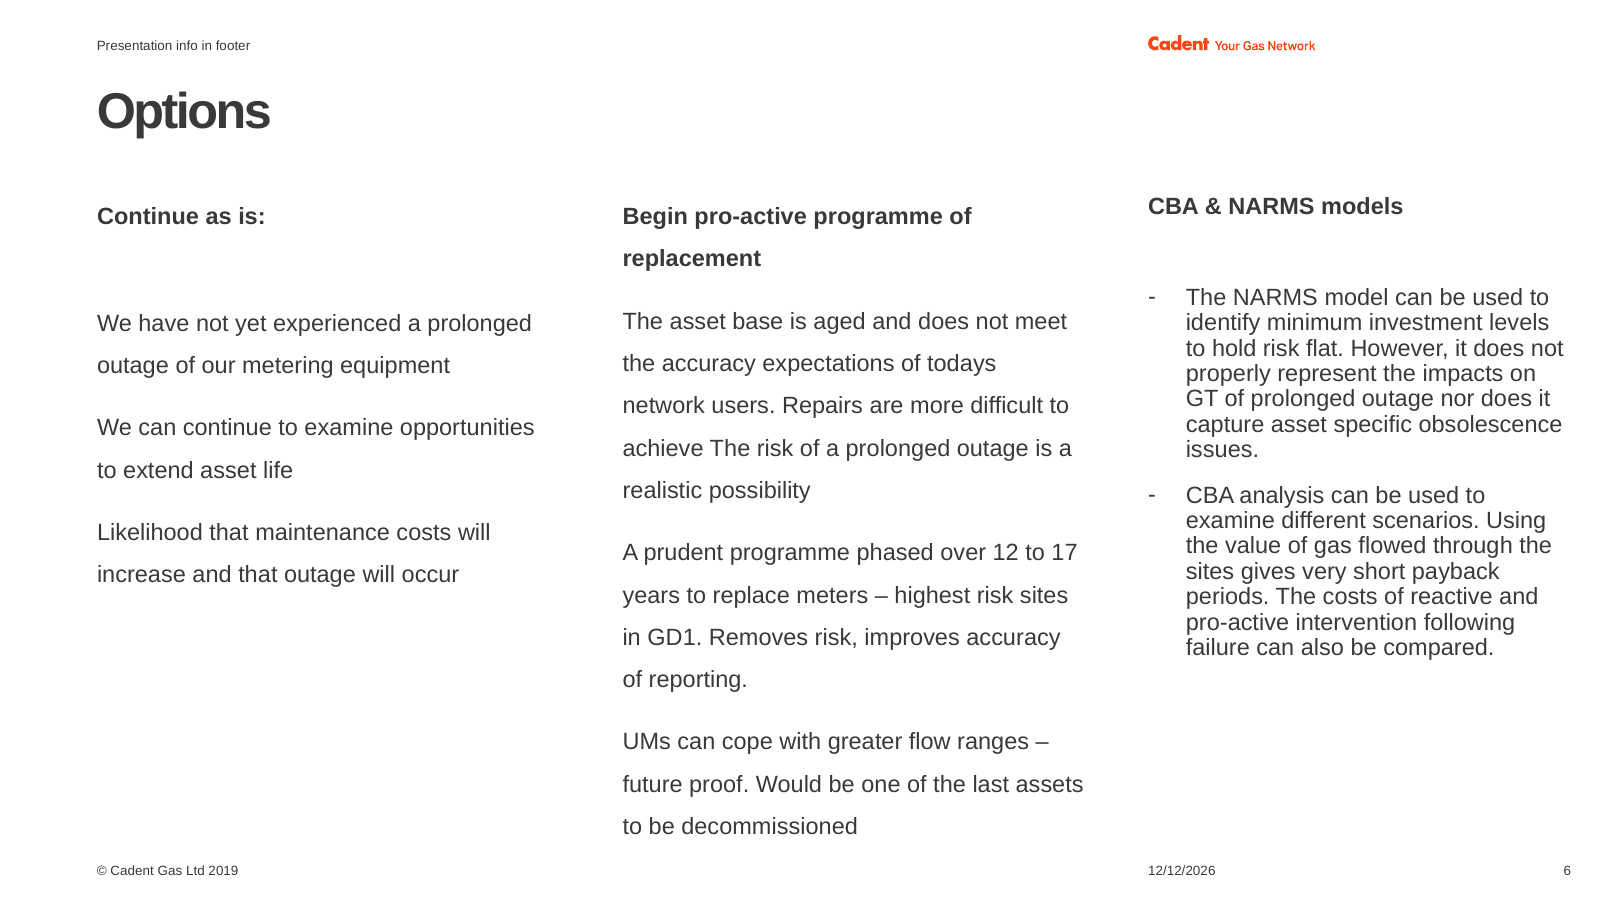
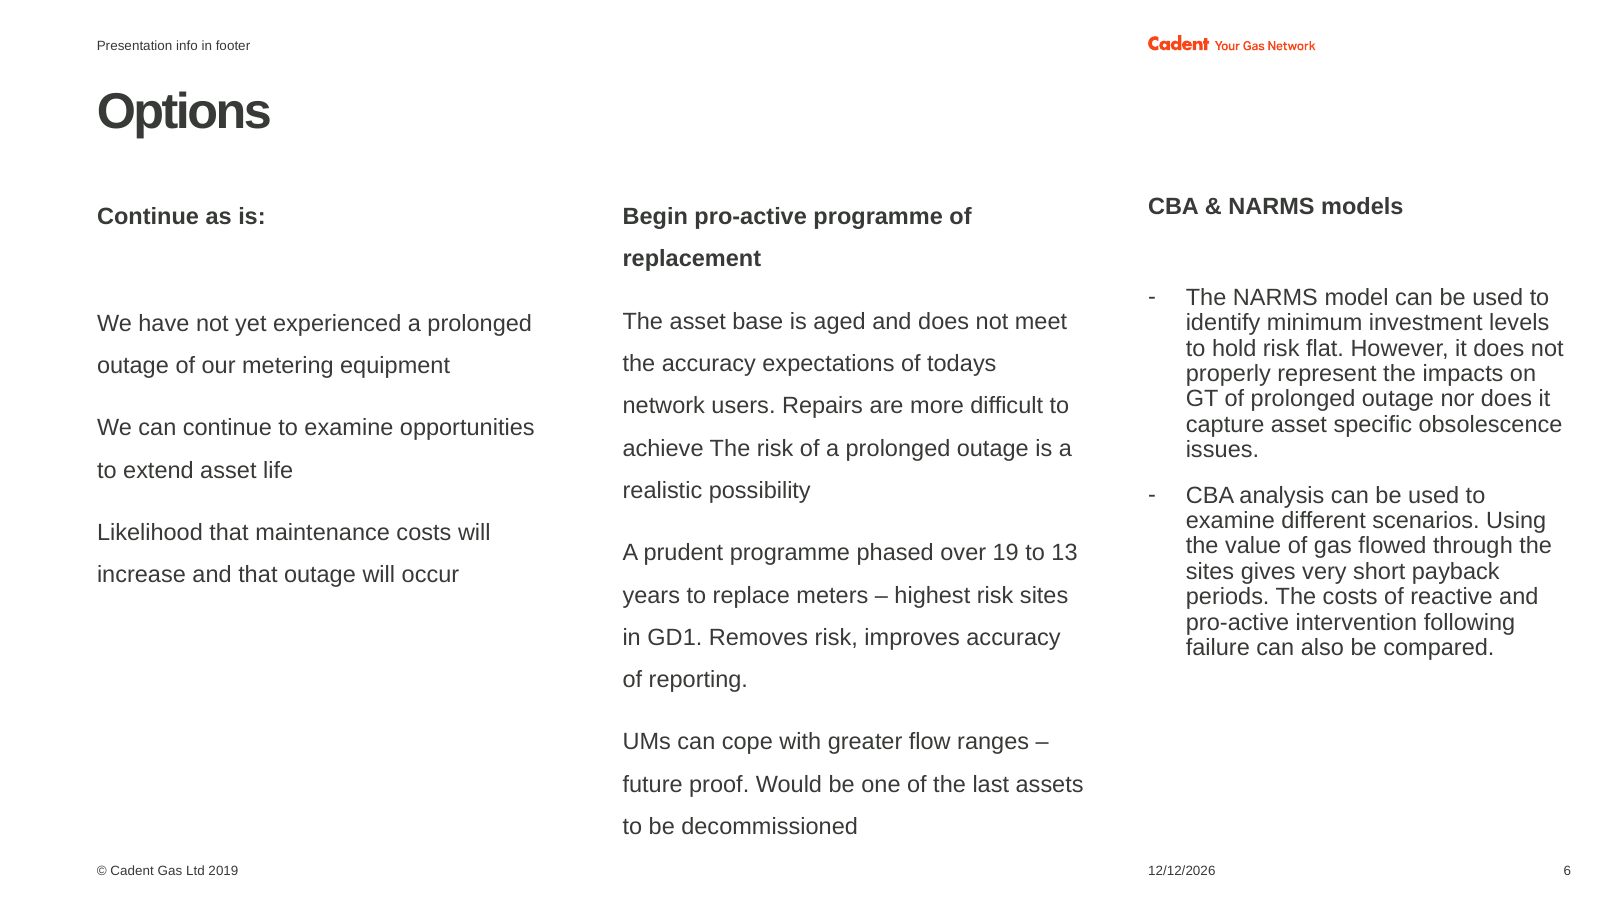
12: 12 -> 19 (1006, 553)
17: 17 -> 13 (1065, 553)
